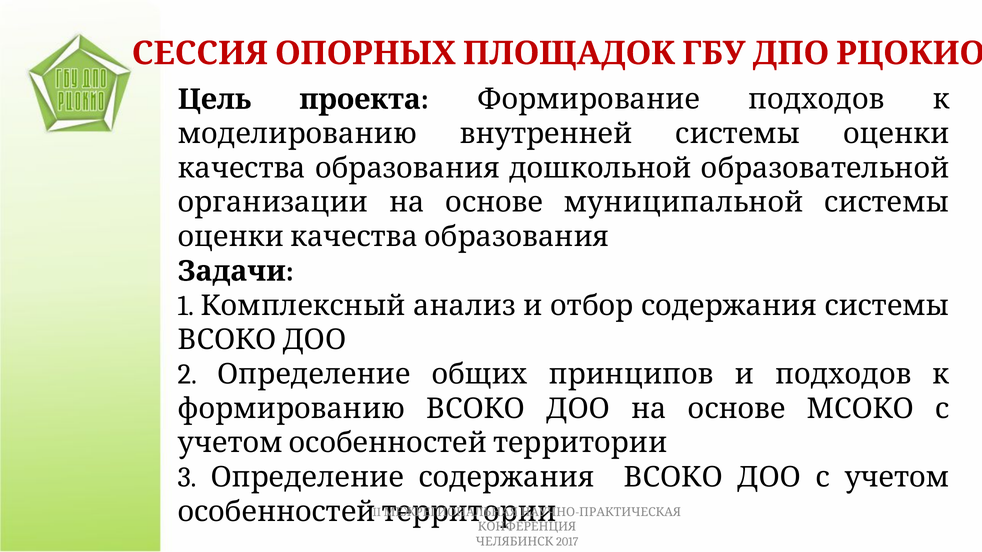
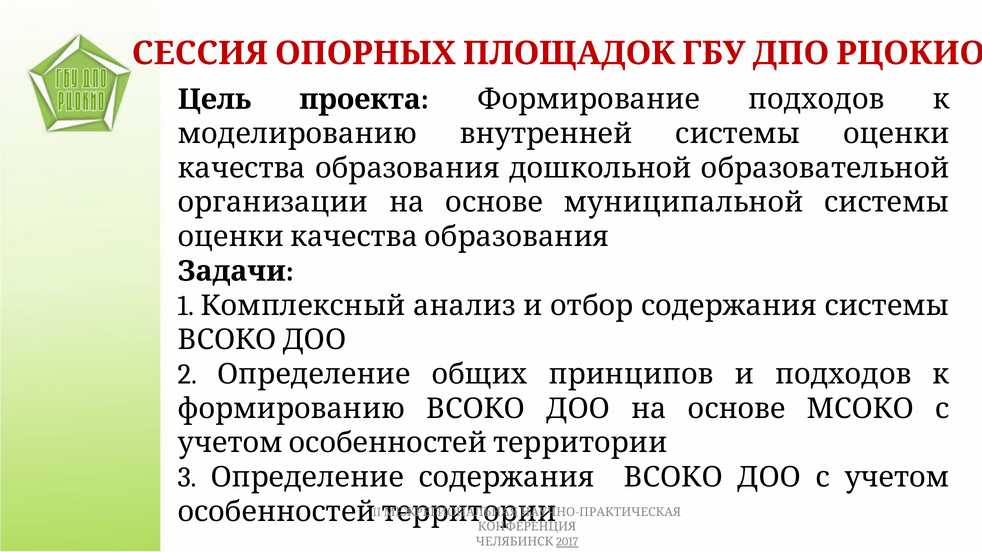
2017 underline: none -> present (567, 542)
